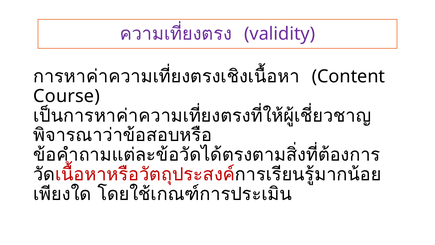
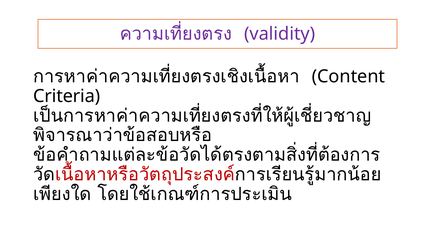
Course: Course -> Criteria (67, 96)
